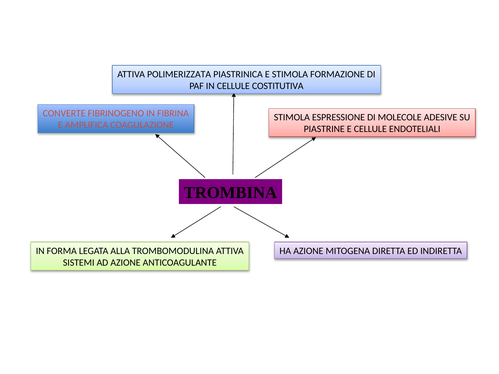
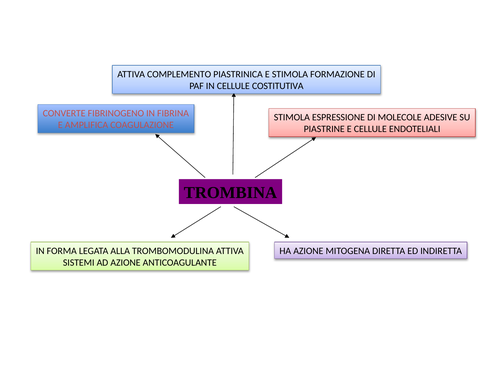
POLIMERIZZATA: POLIMERIZZATA -> COMPLEMENTO (179, 74)
